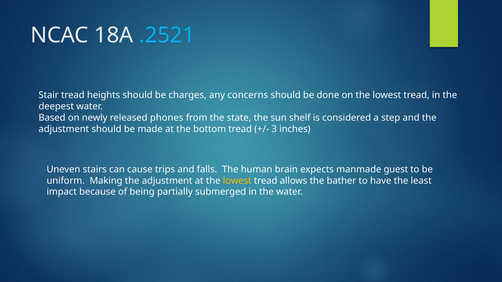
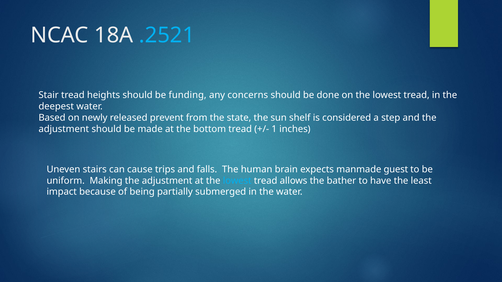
charges: charges -> funding (188, 95)
phones: phones -> prevent (167, 118)
3: 3 -> 1 (274, 129)
lowest colour: yellow -> light blue (237, 181)
